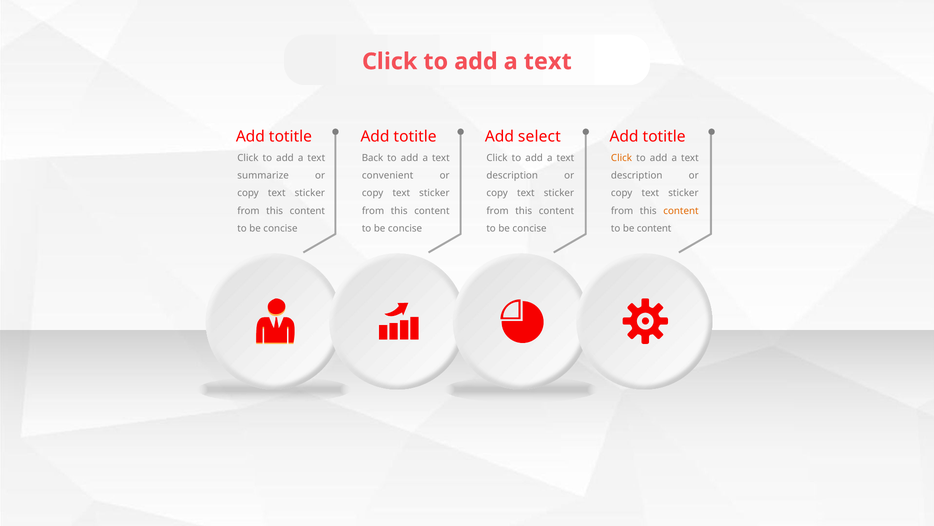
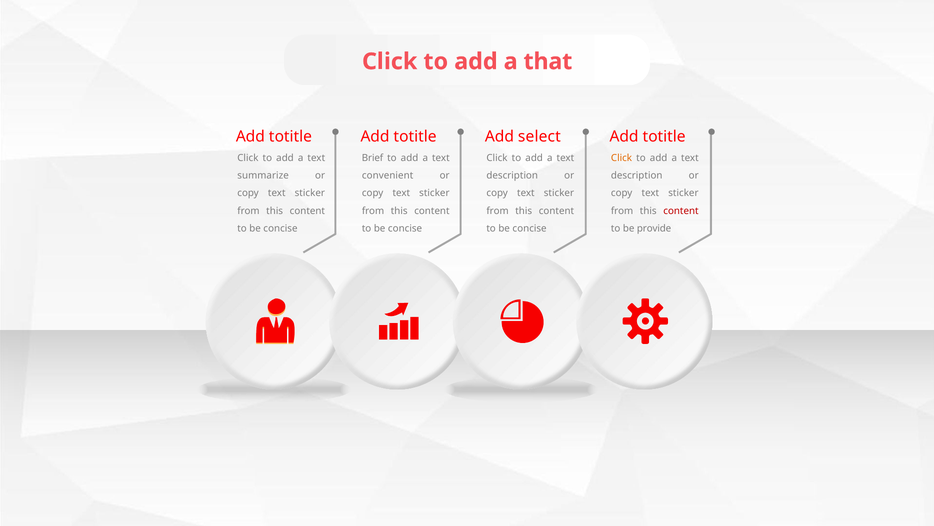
text: text -> that (548, 61)
Back: Back -> Brief (373, 158)
content colour: orange -> red (681, 211)
be content: content -> provide (654, 228)
